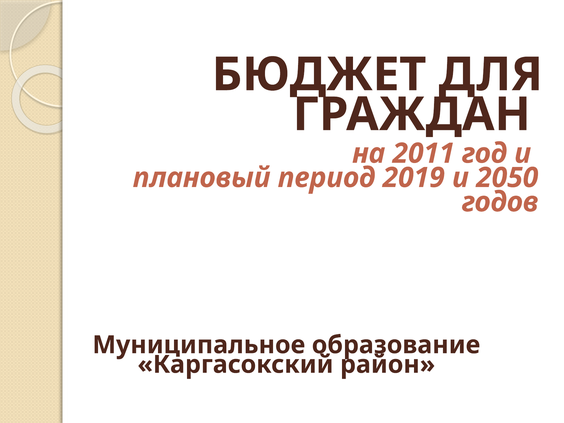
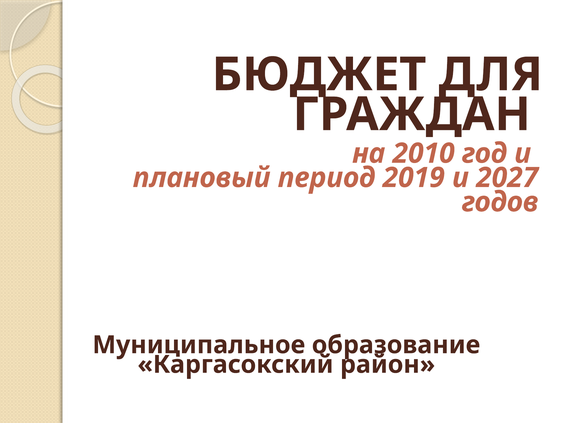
2011: 2011 -> 2010 (424, 153)
2050: 2050 -> 2027 (507, 178)
